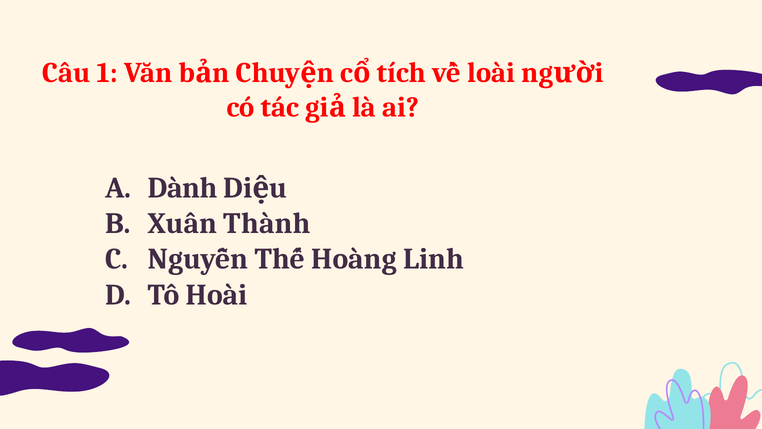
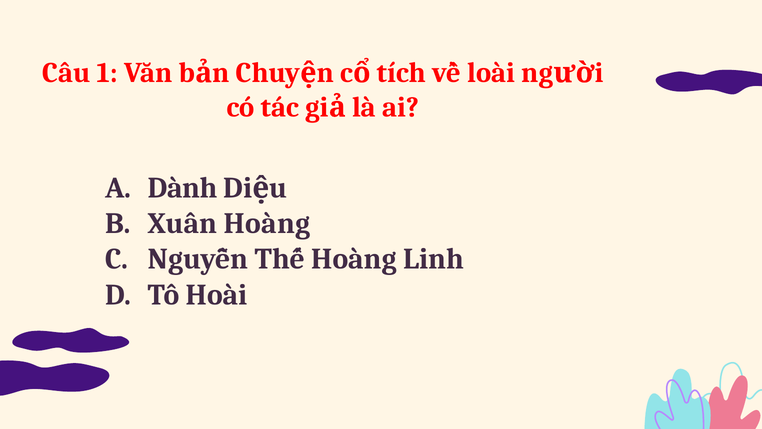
Xuân Thành: Thành -> Hoàng (267, 223)
